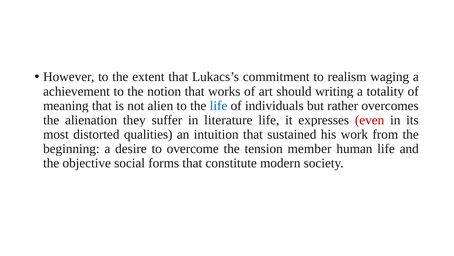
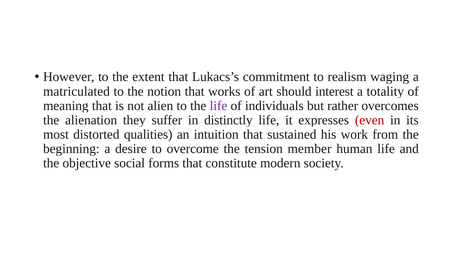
achievement: achievement -> matriculated (76, 91)
writing: writing -> interest (334, 91)
life colour: blue -> purple (219, 105)
literature: literature -> distinctly (228, 120)
